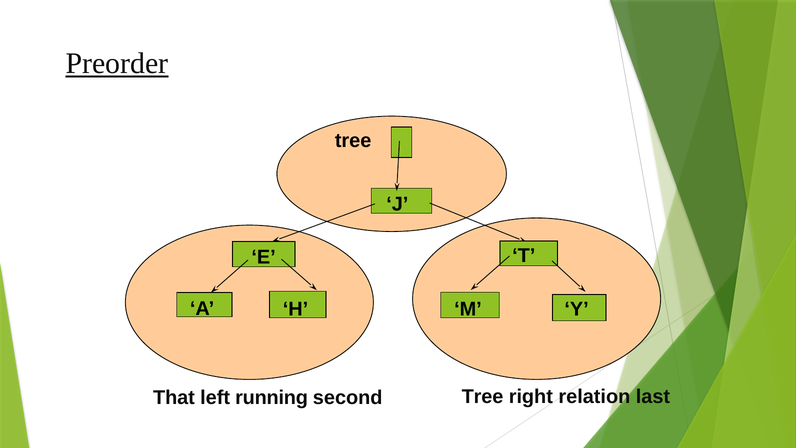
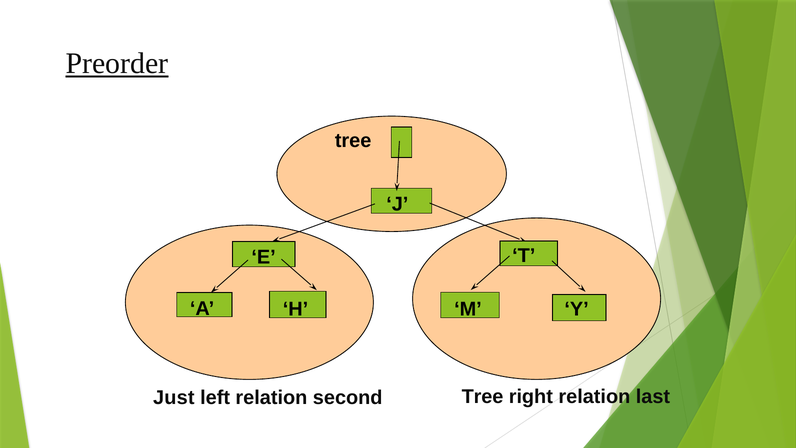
That: That -> Just (174, 397)
left running: running -> relation (271, 397)
